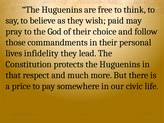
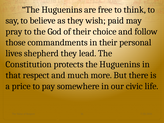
infidelity: infidelity -> shepherd (41, 53)
